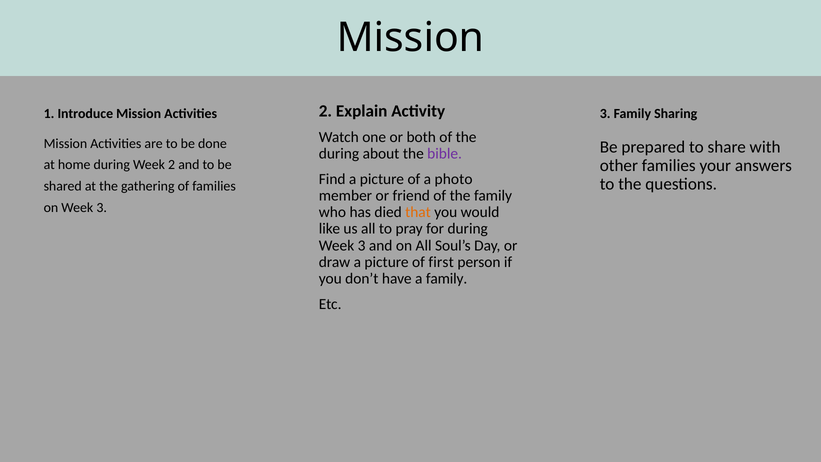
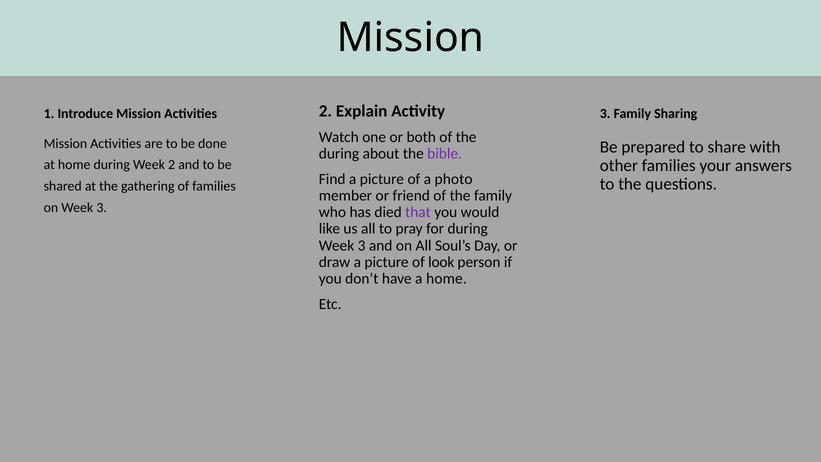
that colour: orange -> purple (418, 212)
first: first -> look (441, 262)
a family: family -> home (446, 279)
